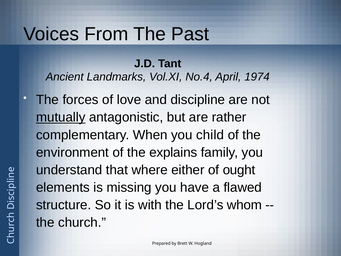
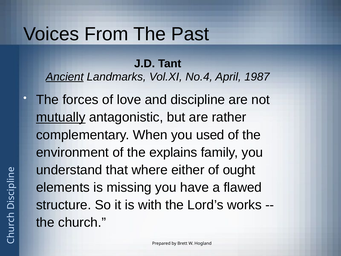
Ancient underline: none -> present (65, 77)
1974: 1974 -> 1987 (257, 77)
child: child -> used (210, 135)
whom: whom -> works (244, 205)
